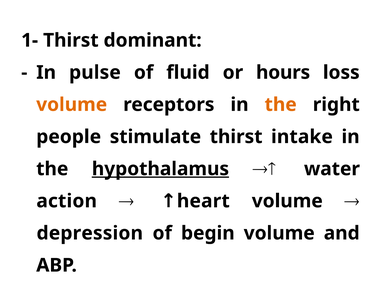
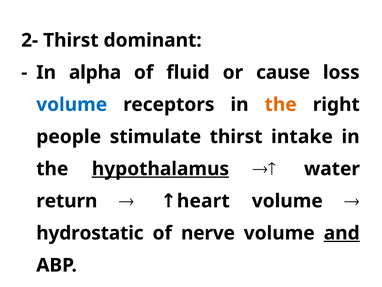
1-: 1- -> 2- (30, 40)
pulse: pulse -> alpha (95, 72)
hours: hours -> cause (283, 72)
volume colour: orange -> blue (72, 104)
action: action -> return (67, 201)
depression: depression -> hydrostatic (90, 233)
begin: begin -> nerve (208, 233)
and underline: none -> present (342, 233)
